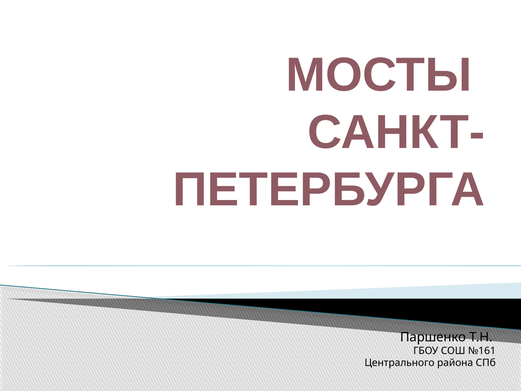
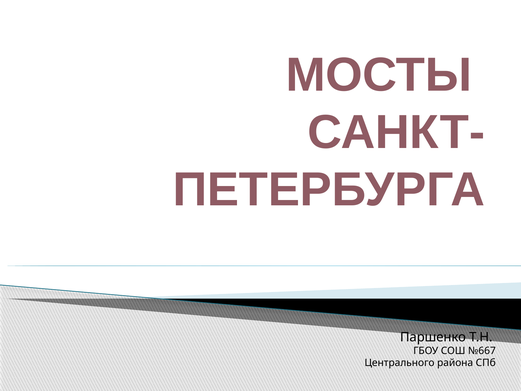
№161: №161 -> №667 (482, 351)
